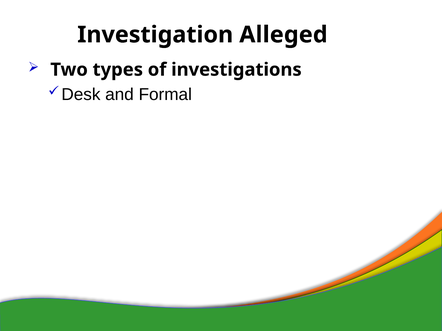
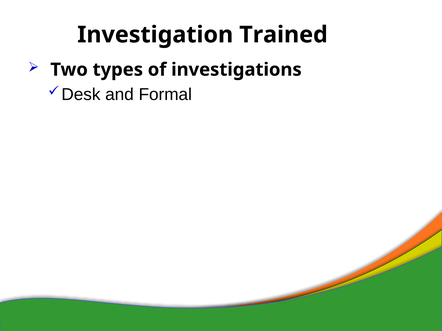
Alleged: Alleged -> Trained (284, 35)
